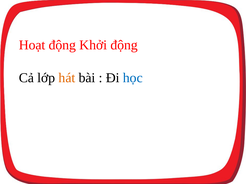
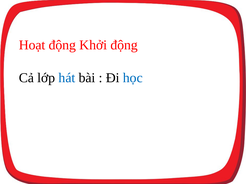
hát colour: orange -> blue (67, 78)
